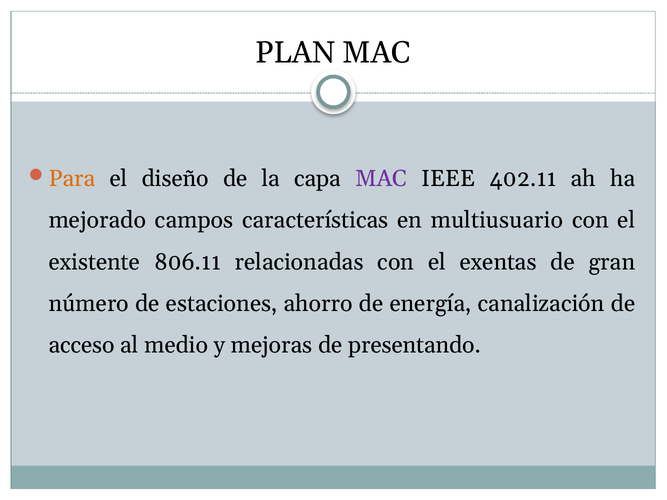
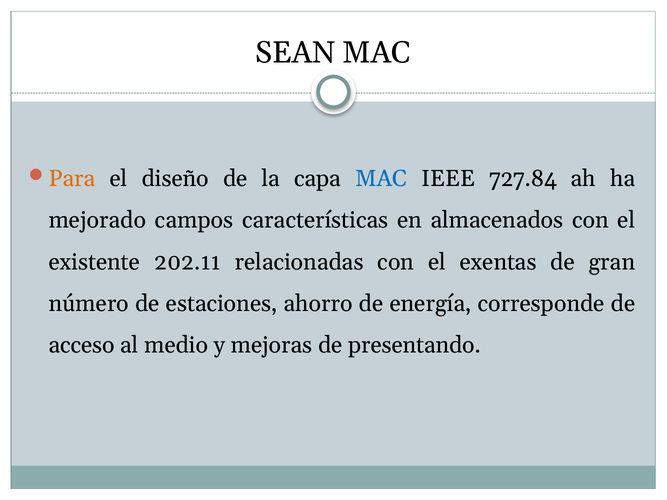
PLAN: PLAN -> SEAN (295, 53)
MAC colour: purple -> blue (381, 179)
402.11: 402.11 -> 727.84 (523, 179)
multiusuario: multiusuario -> almacenados (497, 220)
806.11: 806.11 -> 202.11 (187, 262)
canalización: canalización -> corresponde (541, 304)
